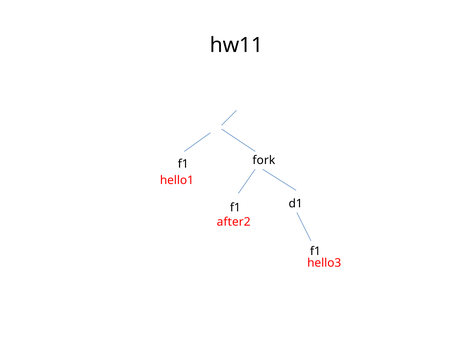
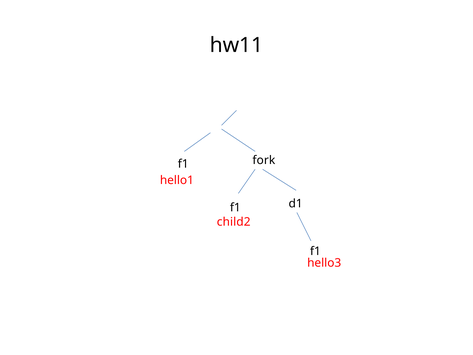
after2: after2 -> child2 (234, 222)
